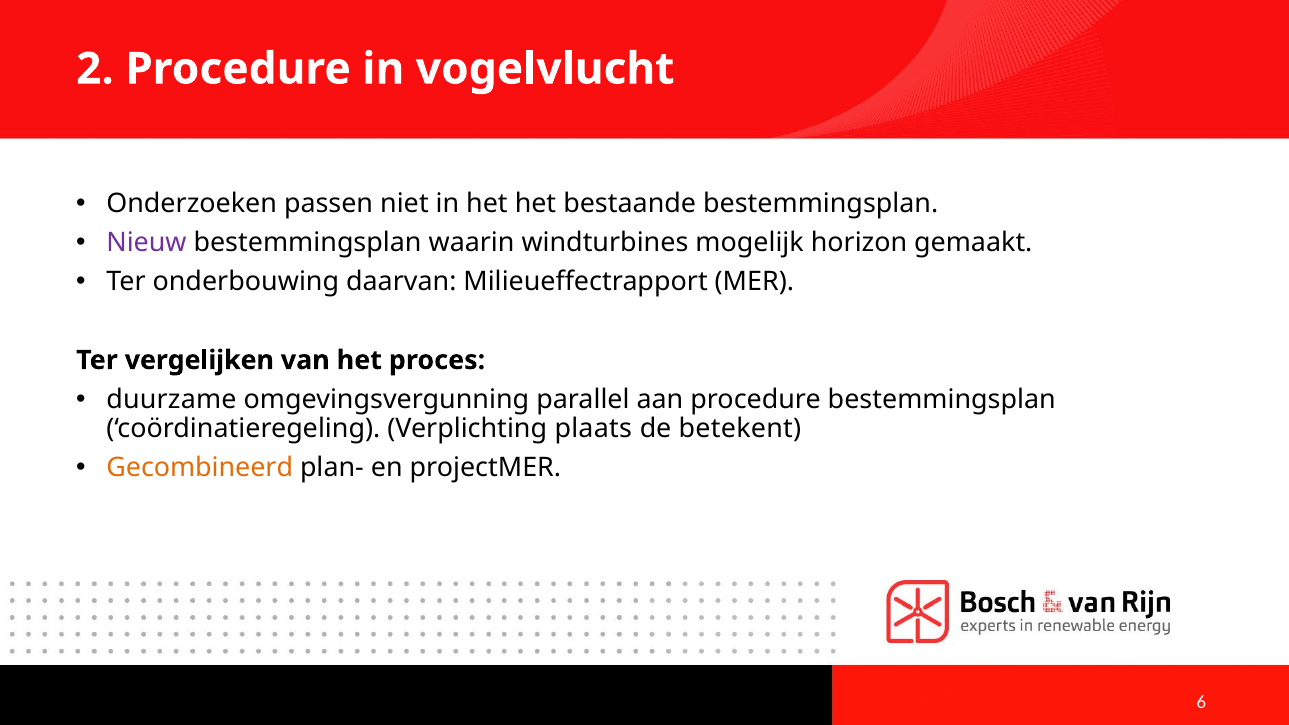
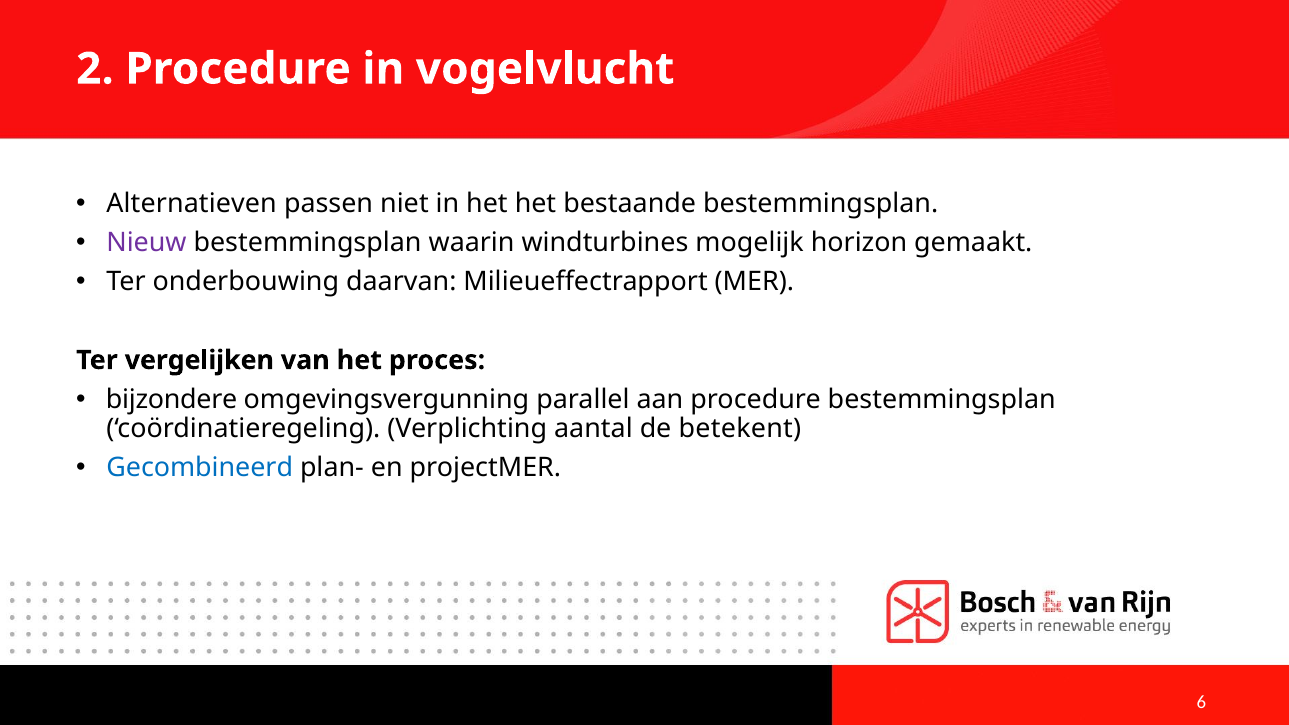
Onderzoeken: Onderzoeken -> Alternatieven (192, 204)
duurzame: duurzame -> bijzondere (172, 399)
plaats: plaats -> aantal (593, 428)
Gecombineerd colour: orange -> blue (200, 467)
